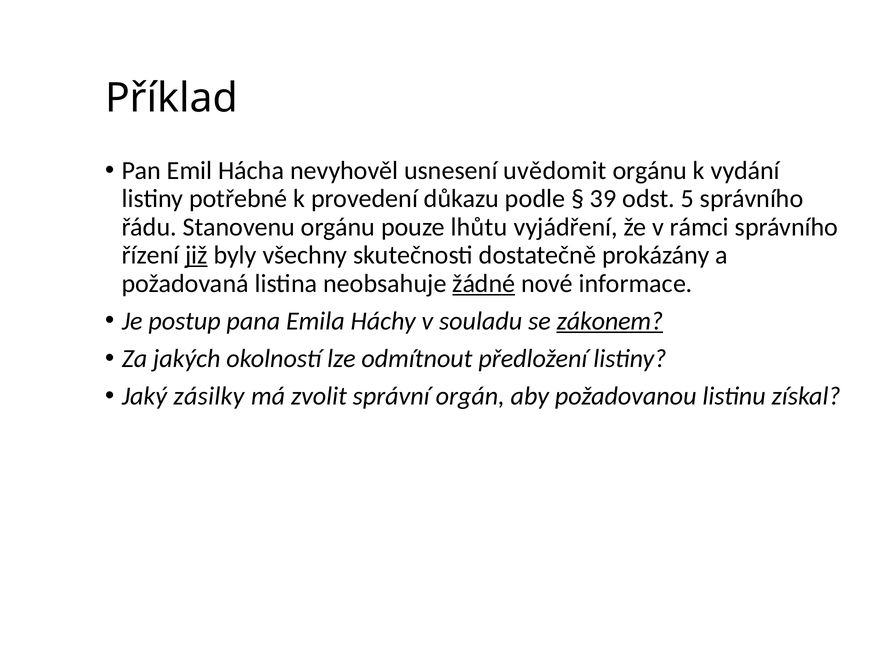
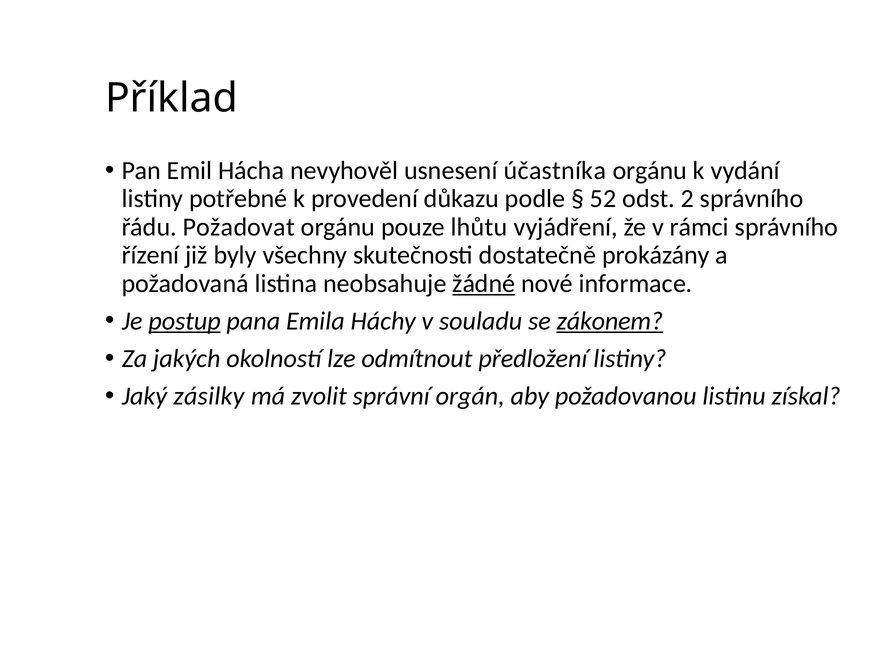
uvědomit: uvědomit -> účastníka (555, 171)
39: 39 -> 52 (603, 199)
5: 5 -> 2 (687, 199)
Stanovenu: Stanovenu -> Požadovat (239, 227)
již underline: present -> none (196, 255)
postup underline: none -> present (185, 321)
